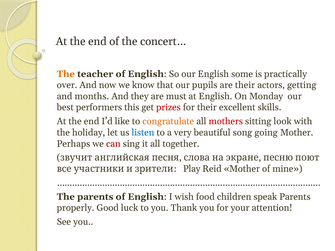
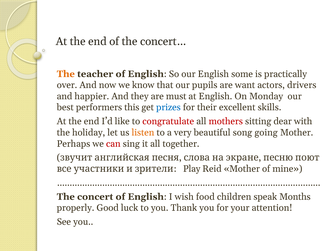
are their: their -> want (245, 85)
getting: getting -> drivers (302, 85)
months: months -> happier (92, 96)
prizes colour: red -> blue (168, 108)
congratulate colour: orange -> red (168, 121)
look: look -> dear (283, 121)
listen colour: blue -> orange (143, 133)
The parents: parents -> concert (95, 197)
speak Parents: Parents -> Months (295, 197)
